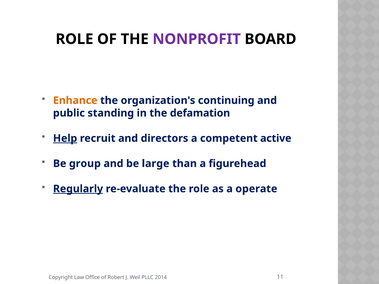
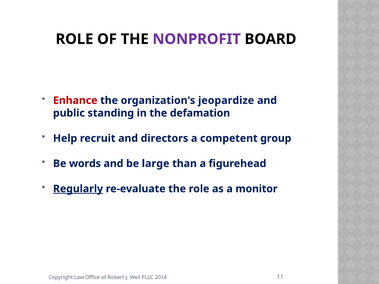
Enhance colour: orange -> red (75, 101)
continuing: continuing -> jeopardize (226, 101)
Help underline: present -> none (65, 138)
active: active -> group (276, 138)
group: group -> words (85, 164)
operate: operate -> monitor (256, 189)
